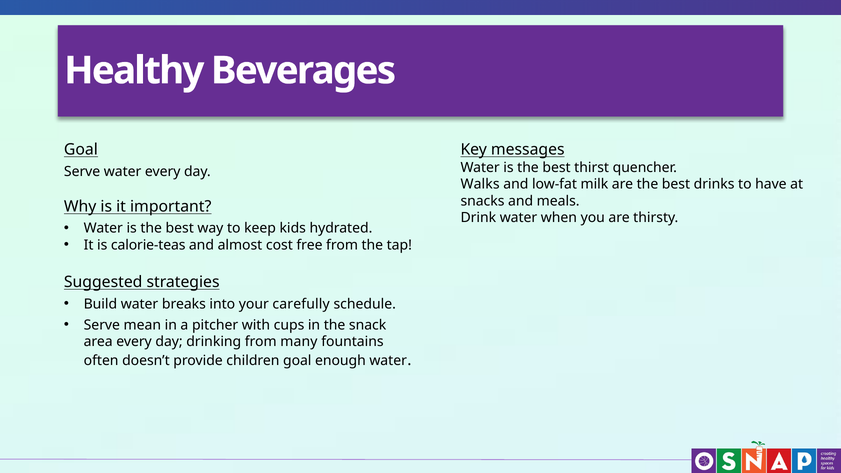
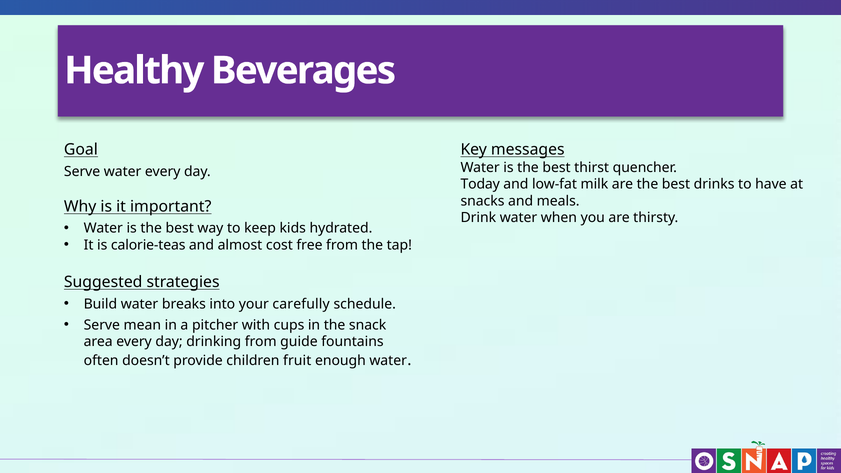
Walks: Walks -> Today (480, 184)
many: many -> guide (299, 342)
children goal: goal -> fruit (297, 360)
